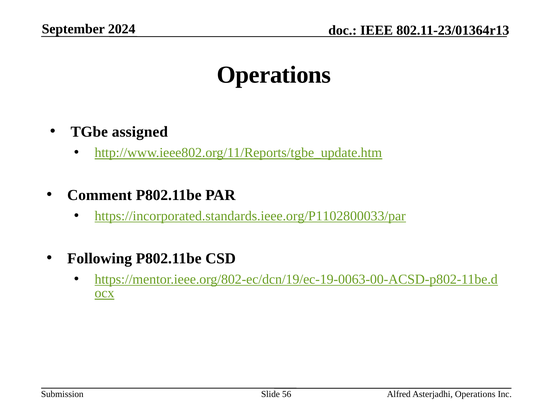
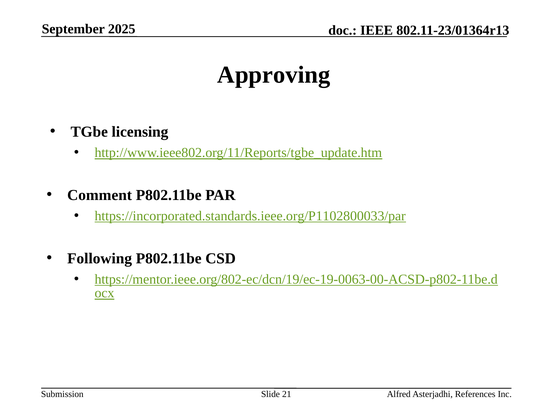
2024: 2024 -> 2025 (122, 29)
Operations: Operations -> Approving (274, 75)
assigned: assigned -> licensing (140, 132)
56: 56 -> 21 (287, 394)
Asterjadhi Operations: Operations -> References (475, 394)
